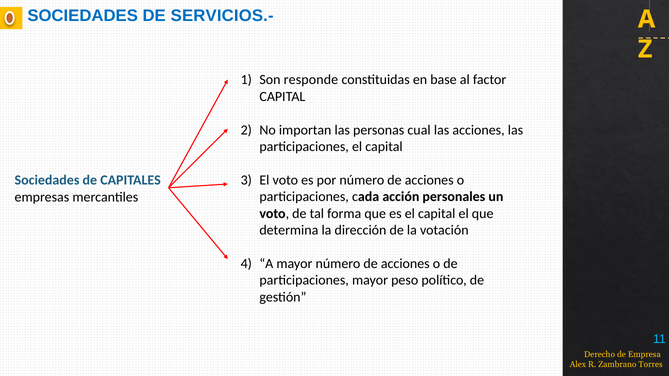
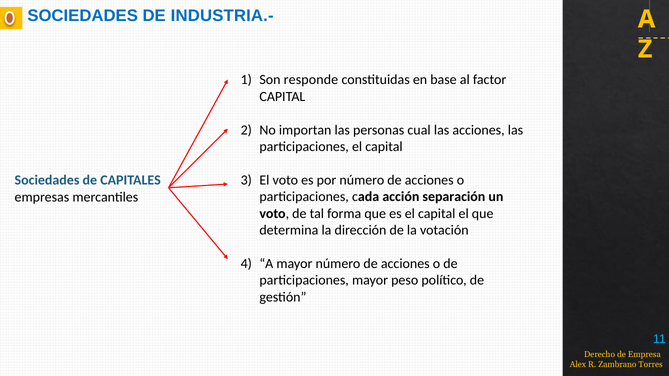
SERVICIOS.-: SERVICIOS.- -> INDUSTRIA.- (222, 16)
personales: personales -> separación (454, 197)
